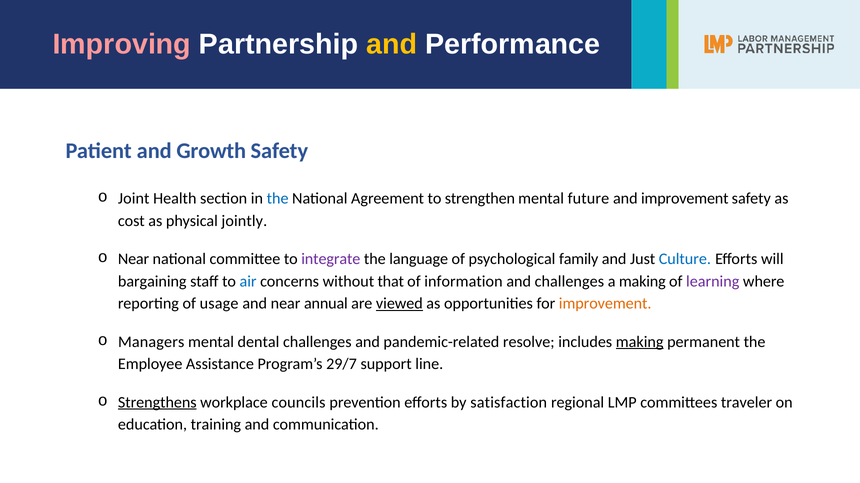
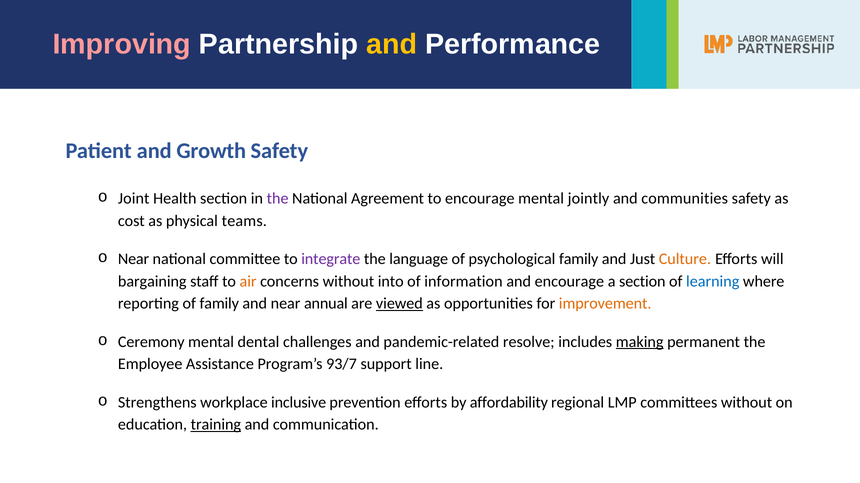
the colour: blue -> purple (278, 199)
to strengthen: strengthen -> encourage (480, 199)
future: future -> jointly (588, 199)
and improvement: improvement -> communities (685, 199)
jointly: jointly -> teams (244, 221)
Culture colour: blue -> orange (685, 259)
air colour: blue -> orange (248, 282)
that: that -> into (391, 282)
and challenges: challenges -> encourage (569, 282)
a making: making -> section (642, 282)
learning colour: purple -> blue (713, 282)
of usage: usage -> family (219, 304)
Managers: Managers -> Ceremony (151, 342)
29/7: 29/7 -> 93/7 (342, 365)
Strengthens underline: present -> none (157, 403)
councils: councils -> inclusive (299, 403)
satisfaction: satisfaction -> affordability (509, 403)
committees traveler: traveler -> without (747, 403)
training underline: none -> present (216, 425)
